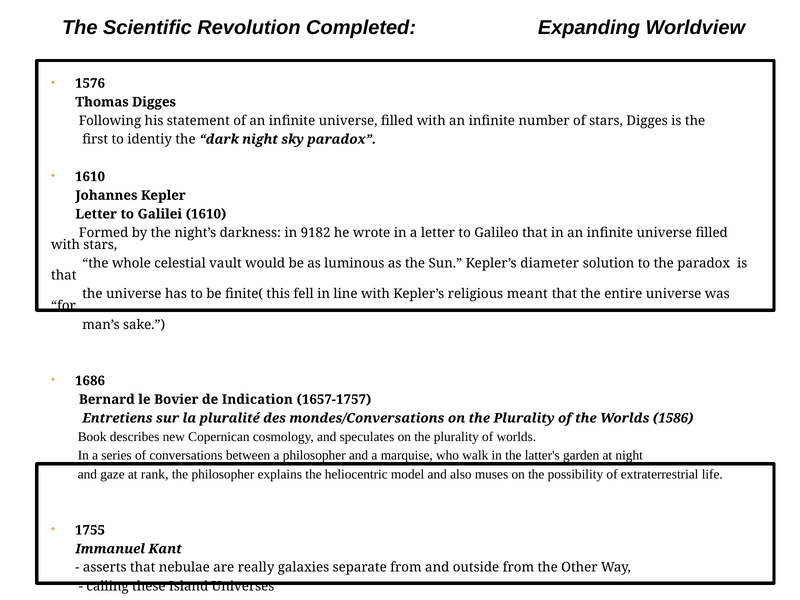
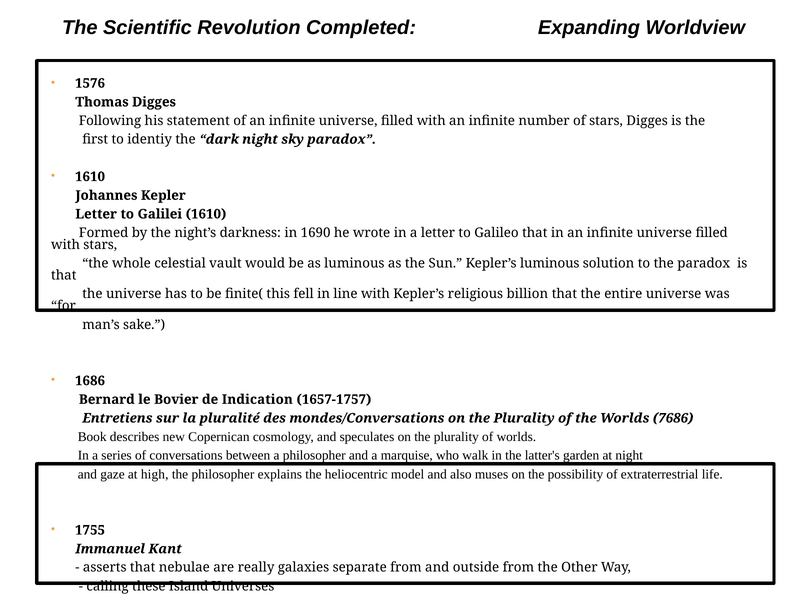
9182: 9182 -> 1690 (316, 233)
Kepler’s diameter: diameter -> luminous (550, 263)
meant: meant -> billion (527, 294)
1586: 1586 -> 7686 (673, 418)
rank: rank -> high (155, 474)
